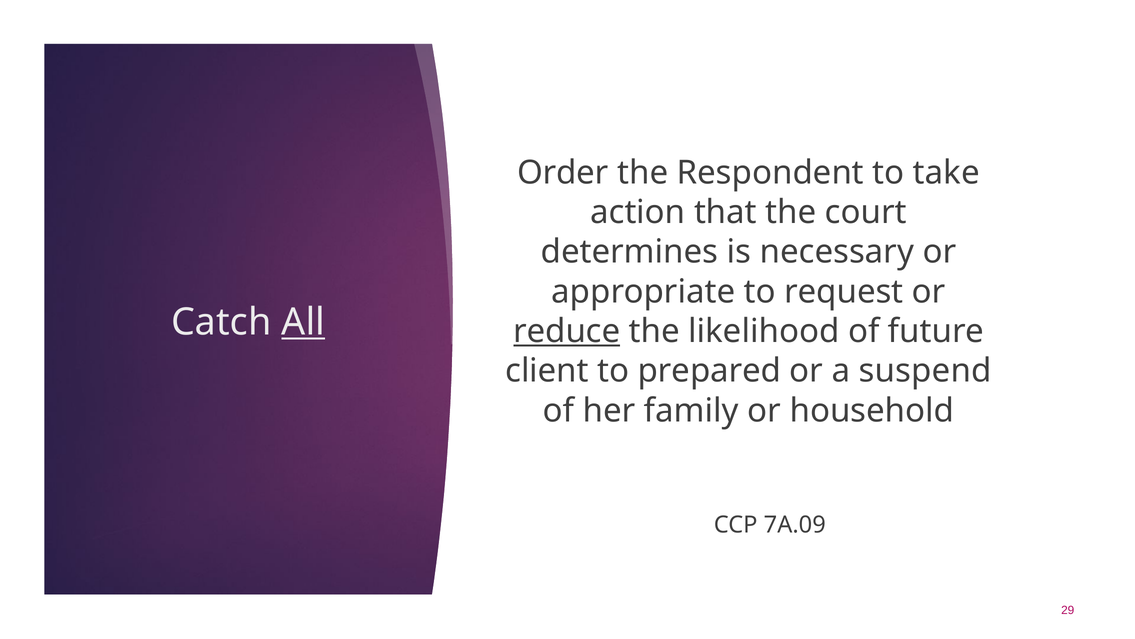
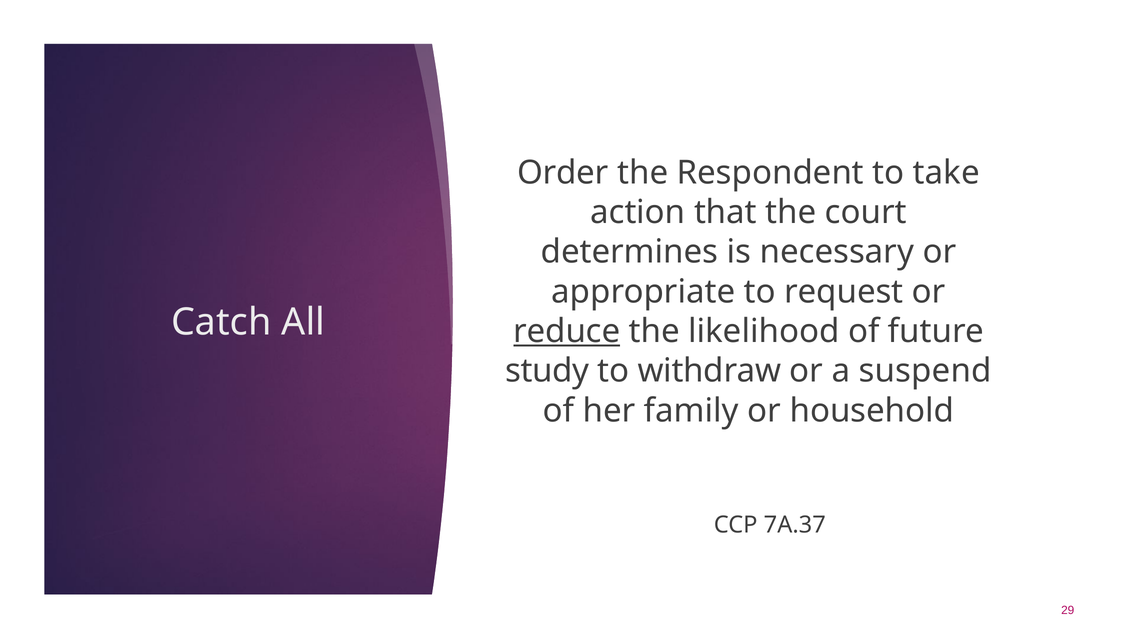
All underline: present -> none (303, 322)
client: client -> study (547, 371)
prepared: prepared -> withdraw (709, 371)
7A.09: 7A.09 -> 7A.37 (795, 524)
